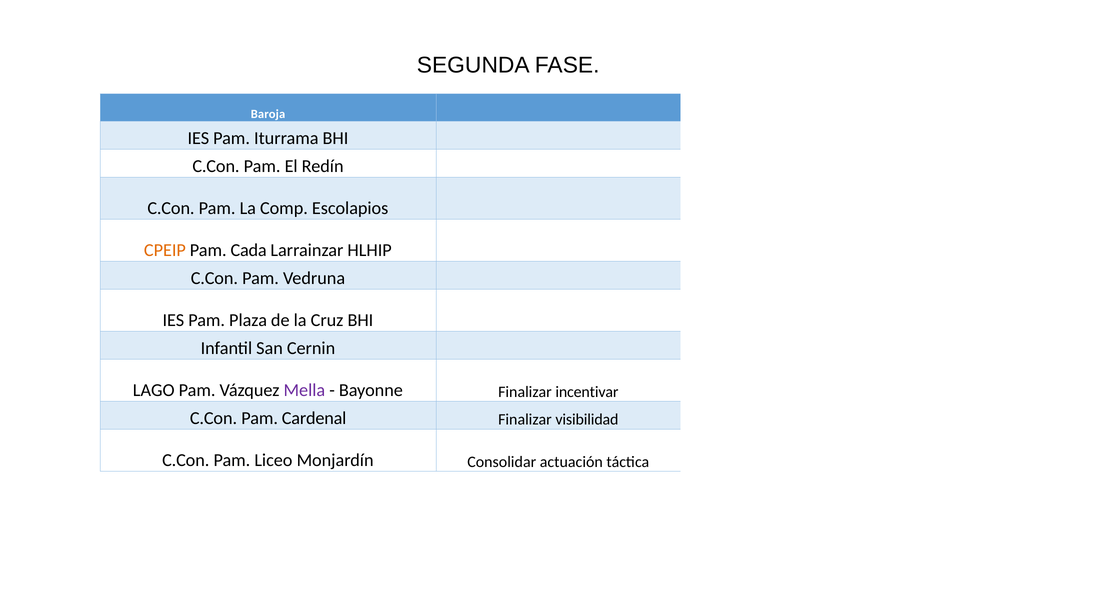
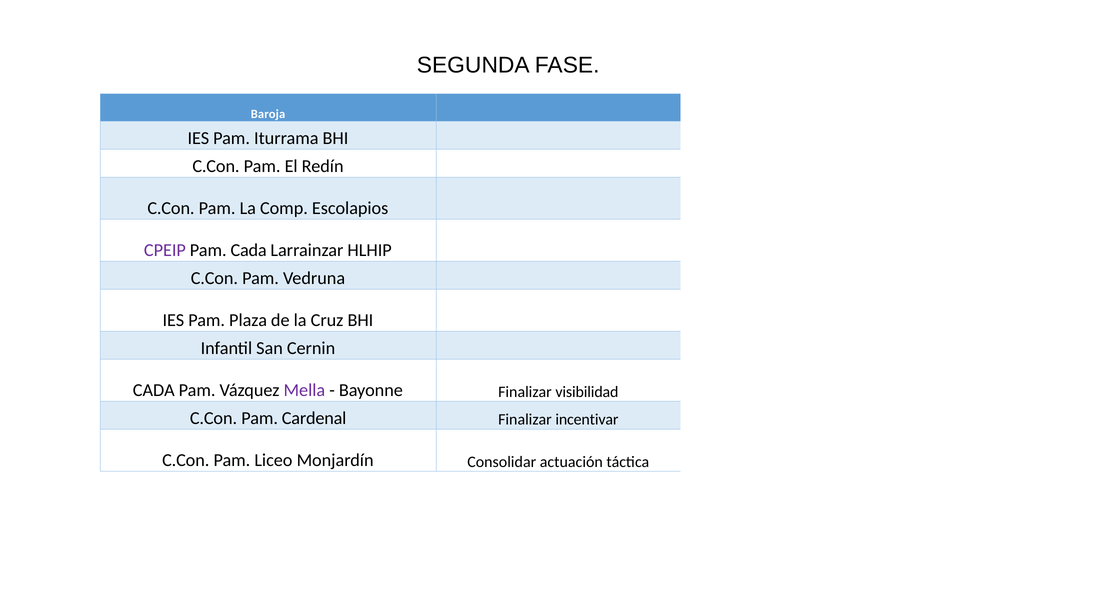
CPEIP colour: orange -> purple (165, 251)
LAGO: LAGO -> CADA (154, 391)
incentivar: incentivar -> visibilidad (587, 392)
visibilidad: visibilidad -> incentivar (587, 420)
